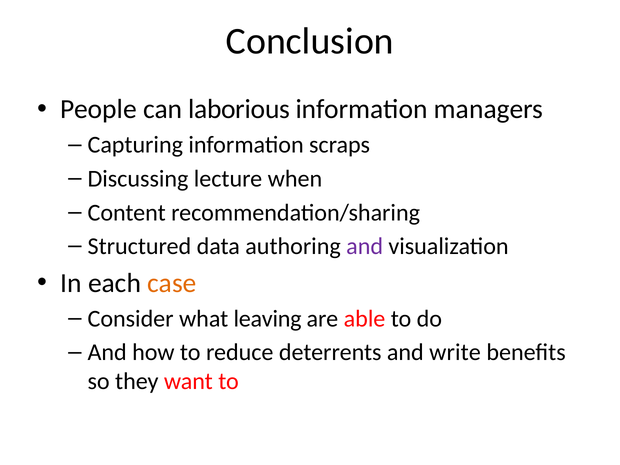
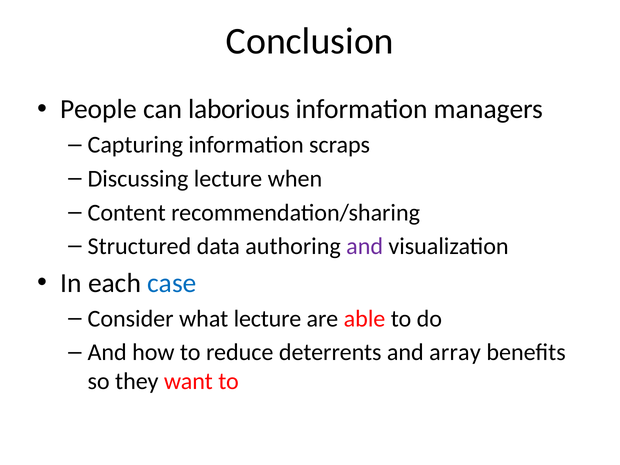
case colour: orange -> blue (172, 283)
what leaving: leaving -> lecture (268, 319)
write: write -> array (455, 352)
